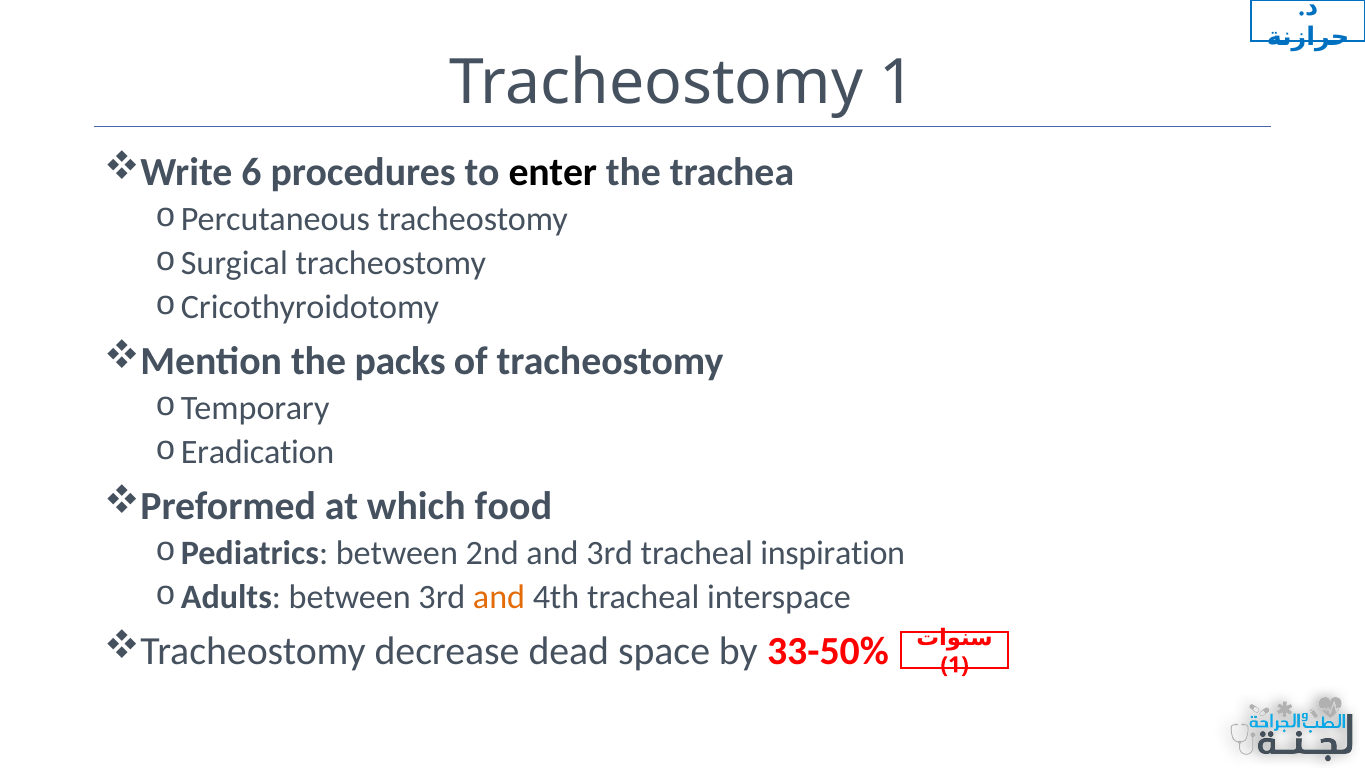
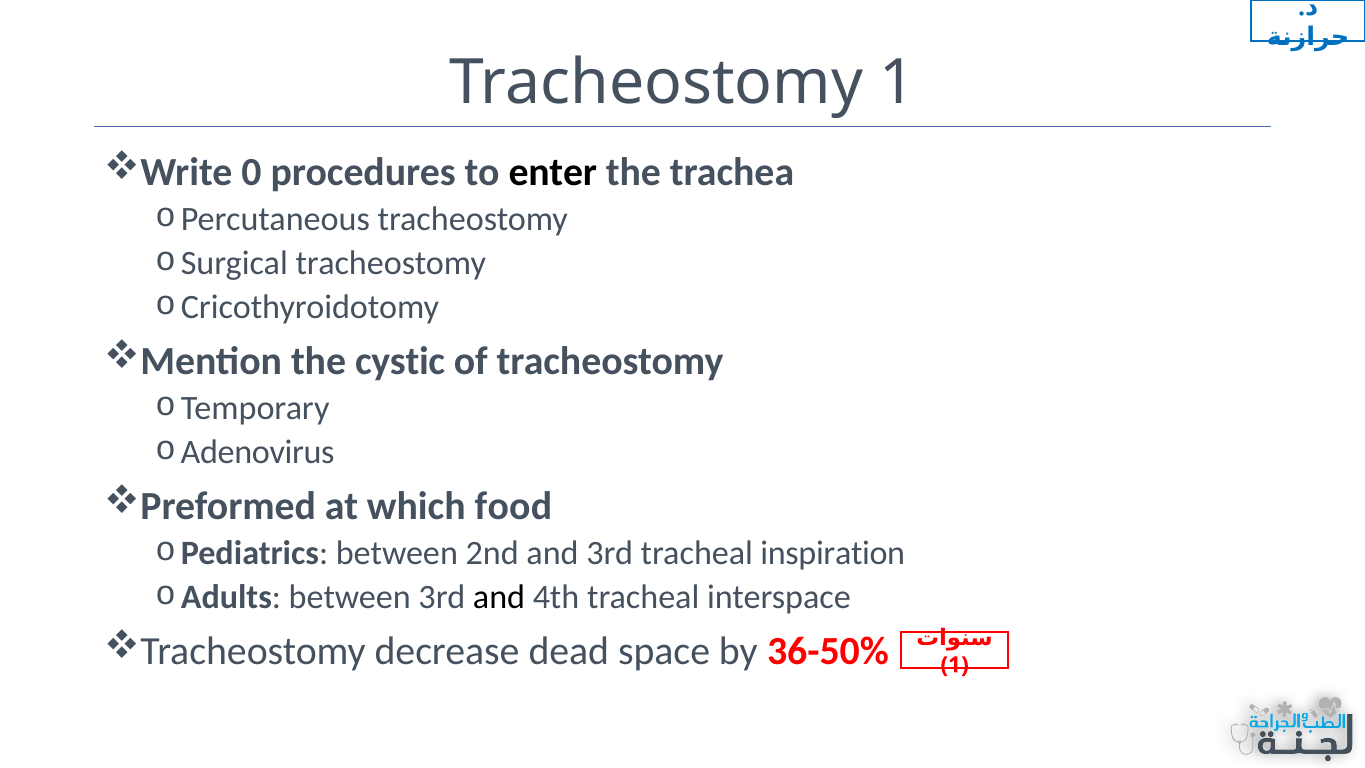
6: 6 -> 0 (251, 172)
packs: packs -> cystic (400, 361)
Eradication: Eradication -> Adenovirus (258, 452)
and colour: orange -> black (499, 597)
33-50%: 33-50% -> 36-50% (828, 651)
